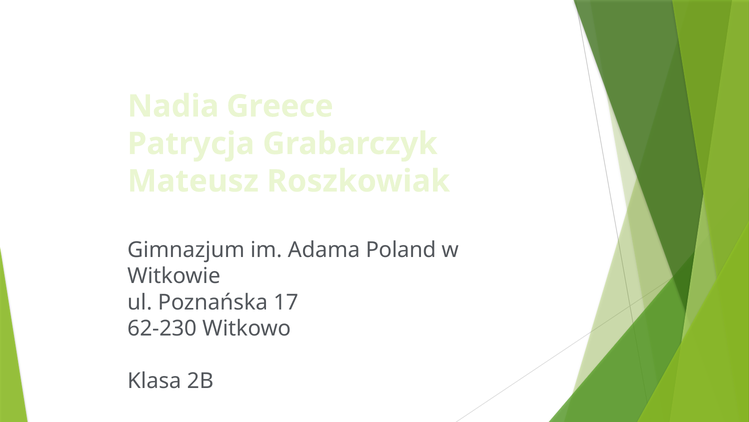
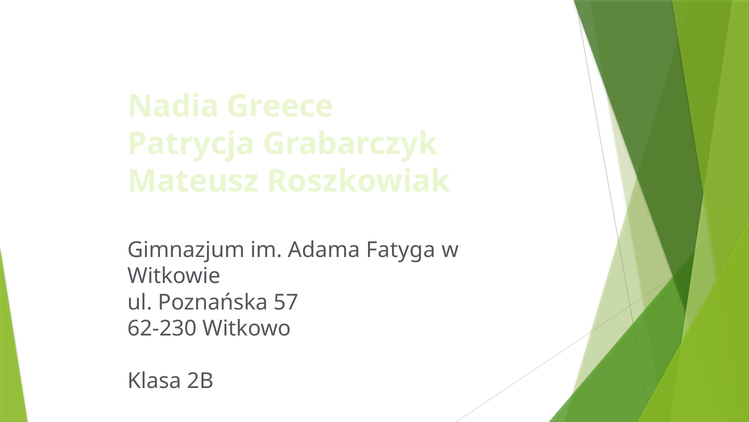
Poland: Poland -> Fatyga (401, 249)
17: 17 -> 57 (286, 302)
